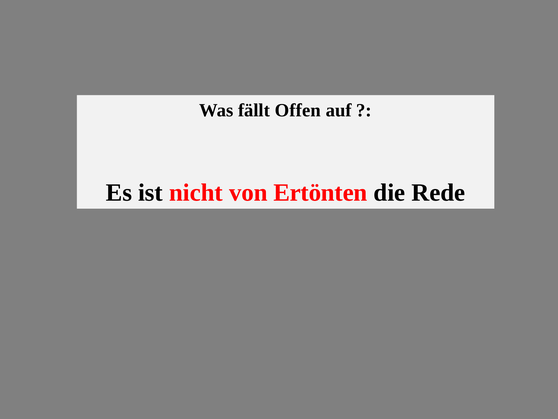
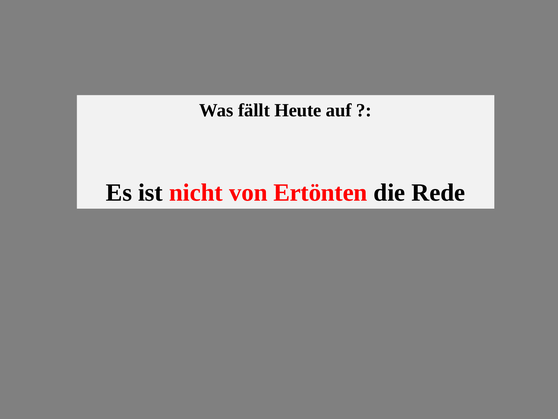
Offen: Offen -> Heute (298, 110)
